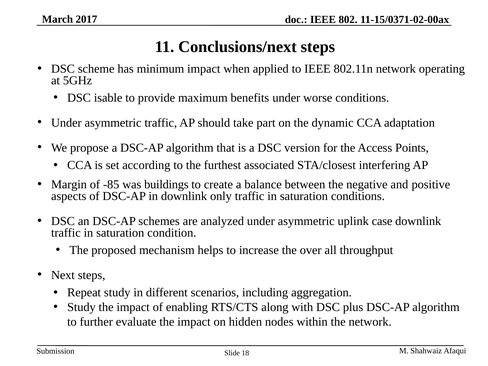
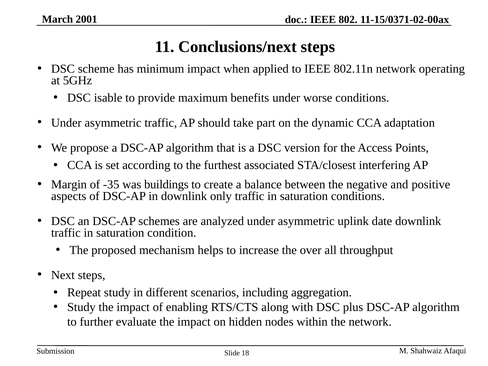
2017: 2017 -> 2001 (86, 19)
-85: -85 -> -35 (111, 184)
case: case -> date (382, 221)
